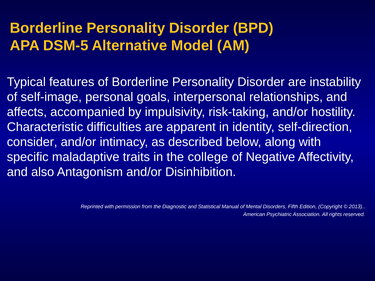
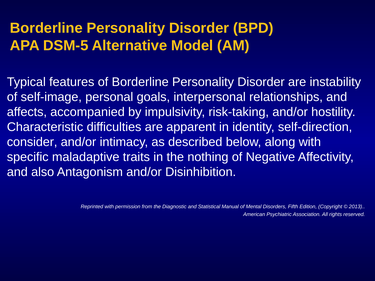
college: college -> nothing (208, 157)
